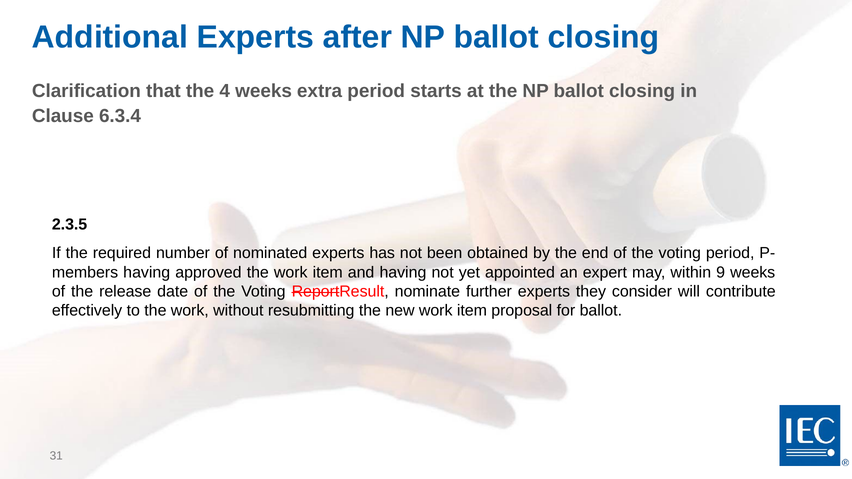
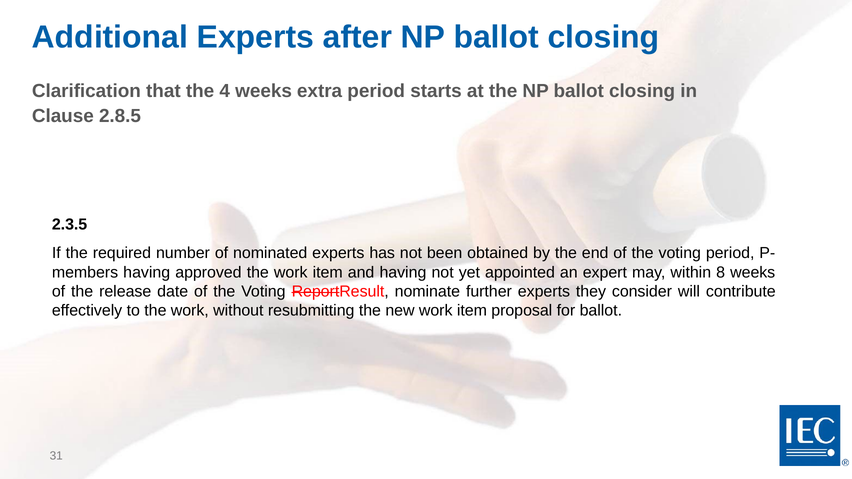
6.3.4: 6.3.4 -> 2.8.5 (120, 116)
9: 9 -> 8 (721, 272)
